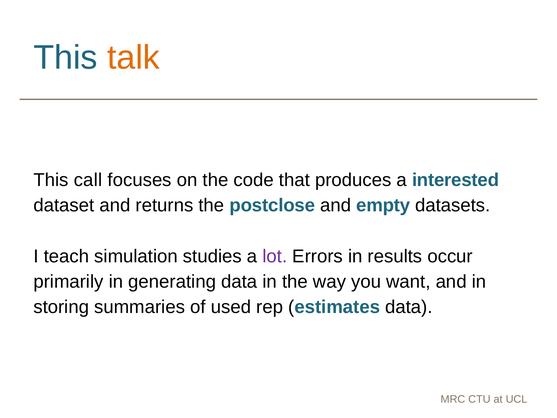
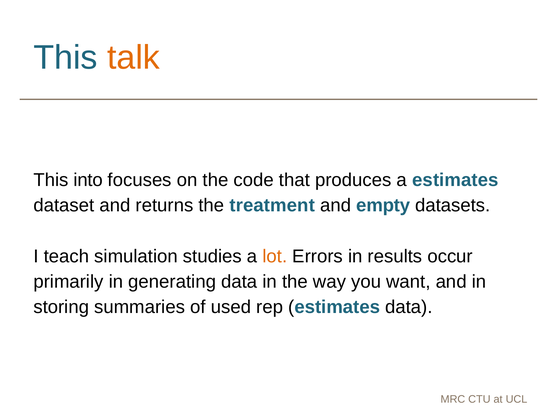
call: call -> into (88, 180)
a interested: interested -> estimates (455, 180)
postclose: postclose -> treatment (272, 205)
lot colour: purple -> orange (275, 256)
